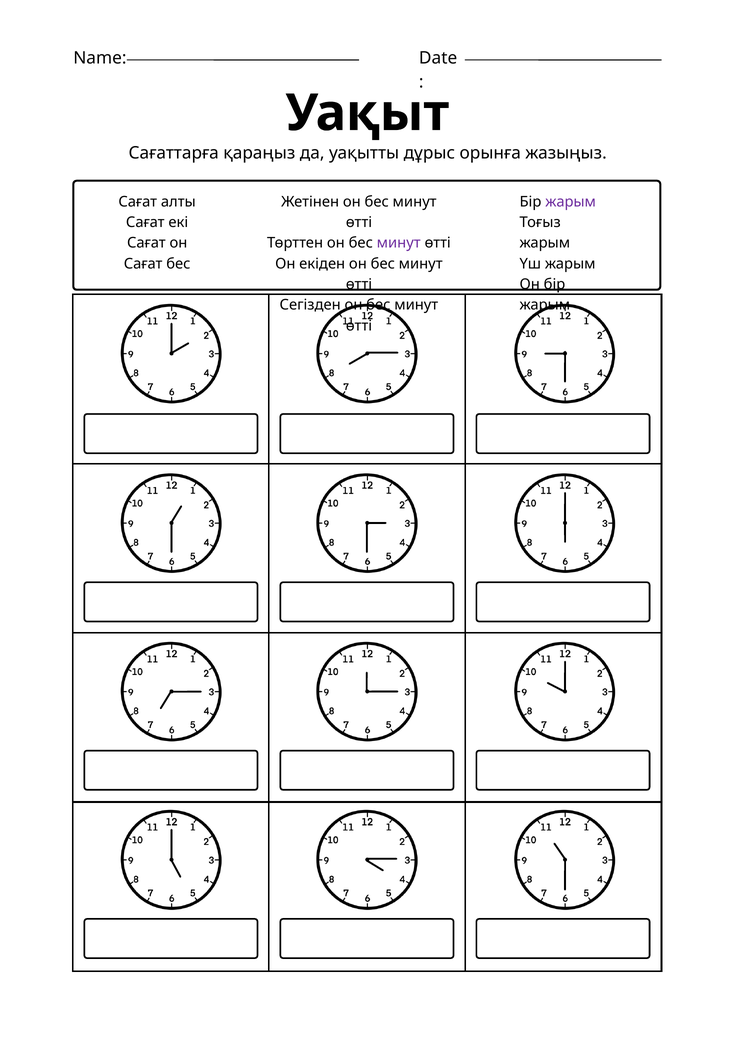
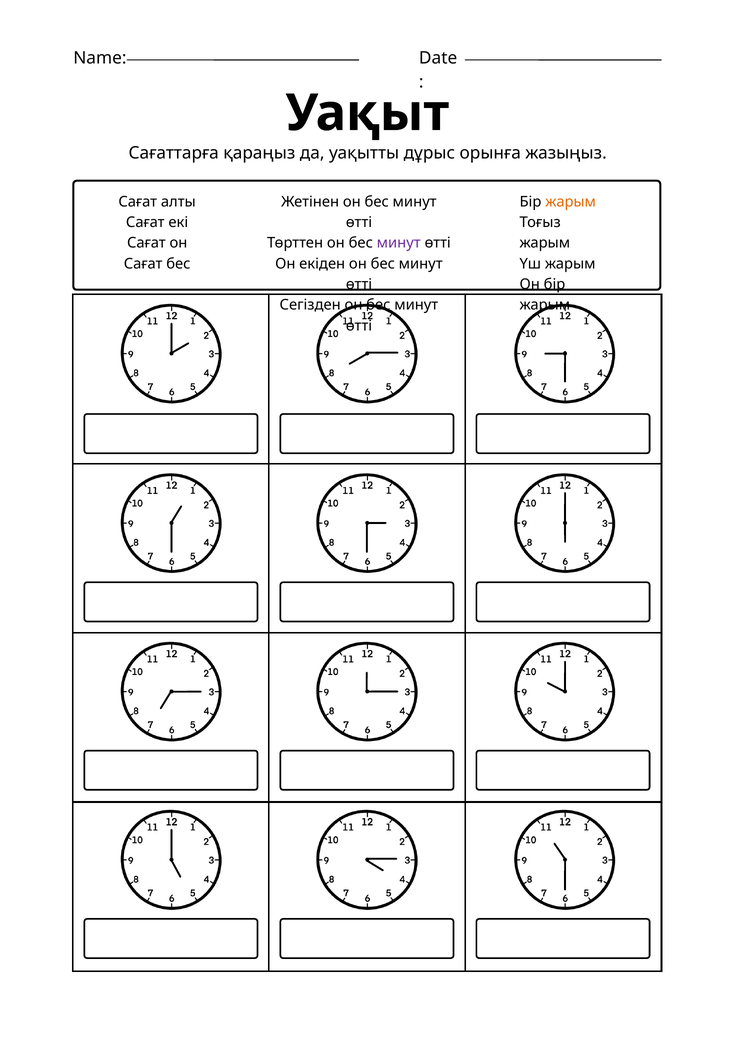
жарым colour: purple -> orange (571, 202)
